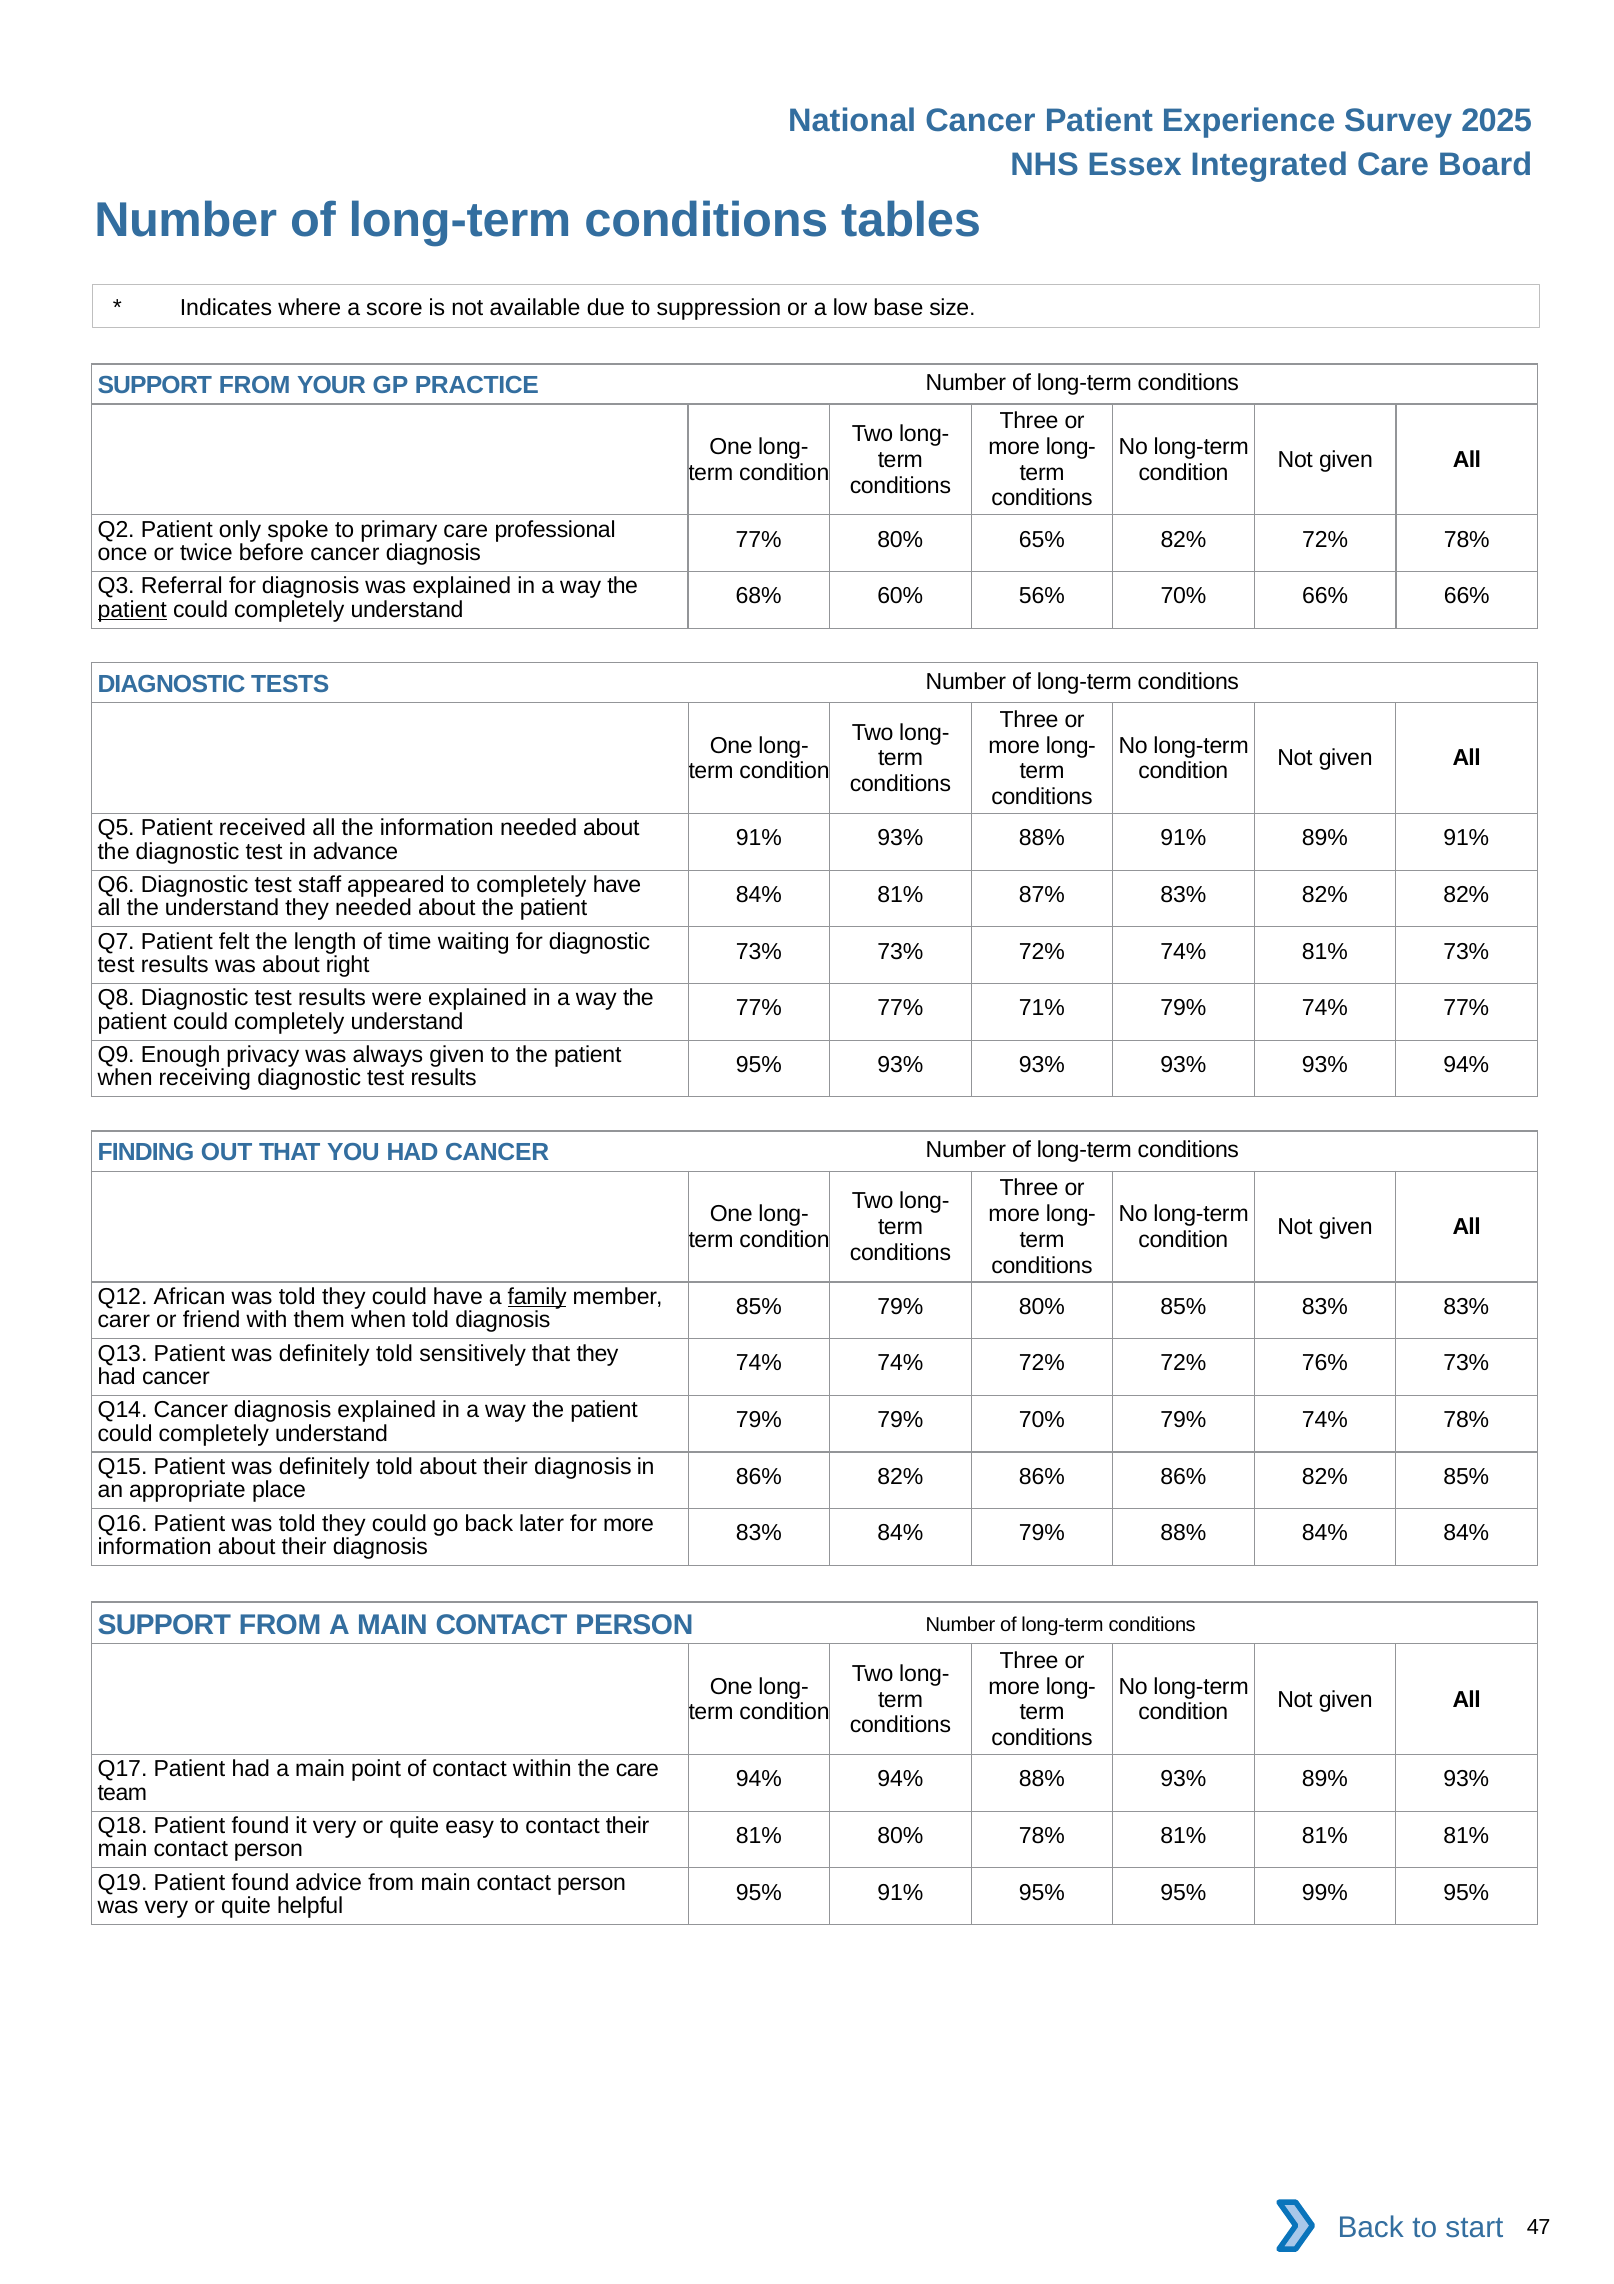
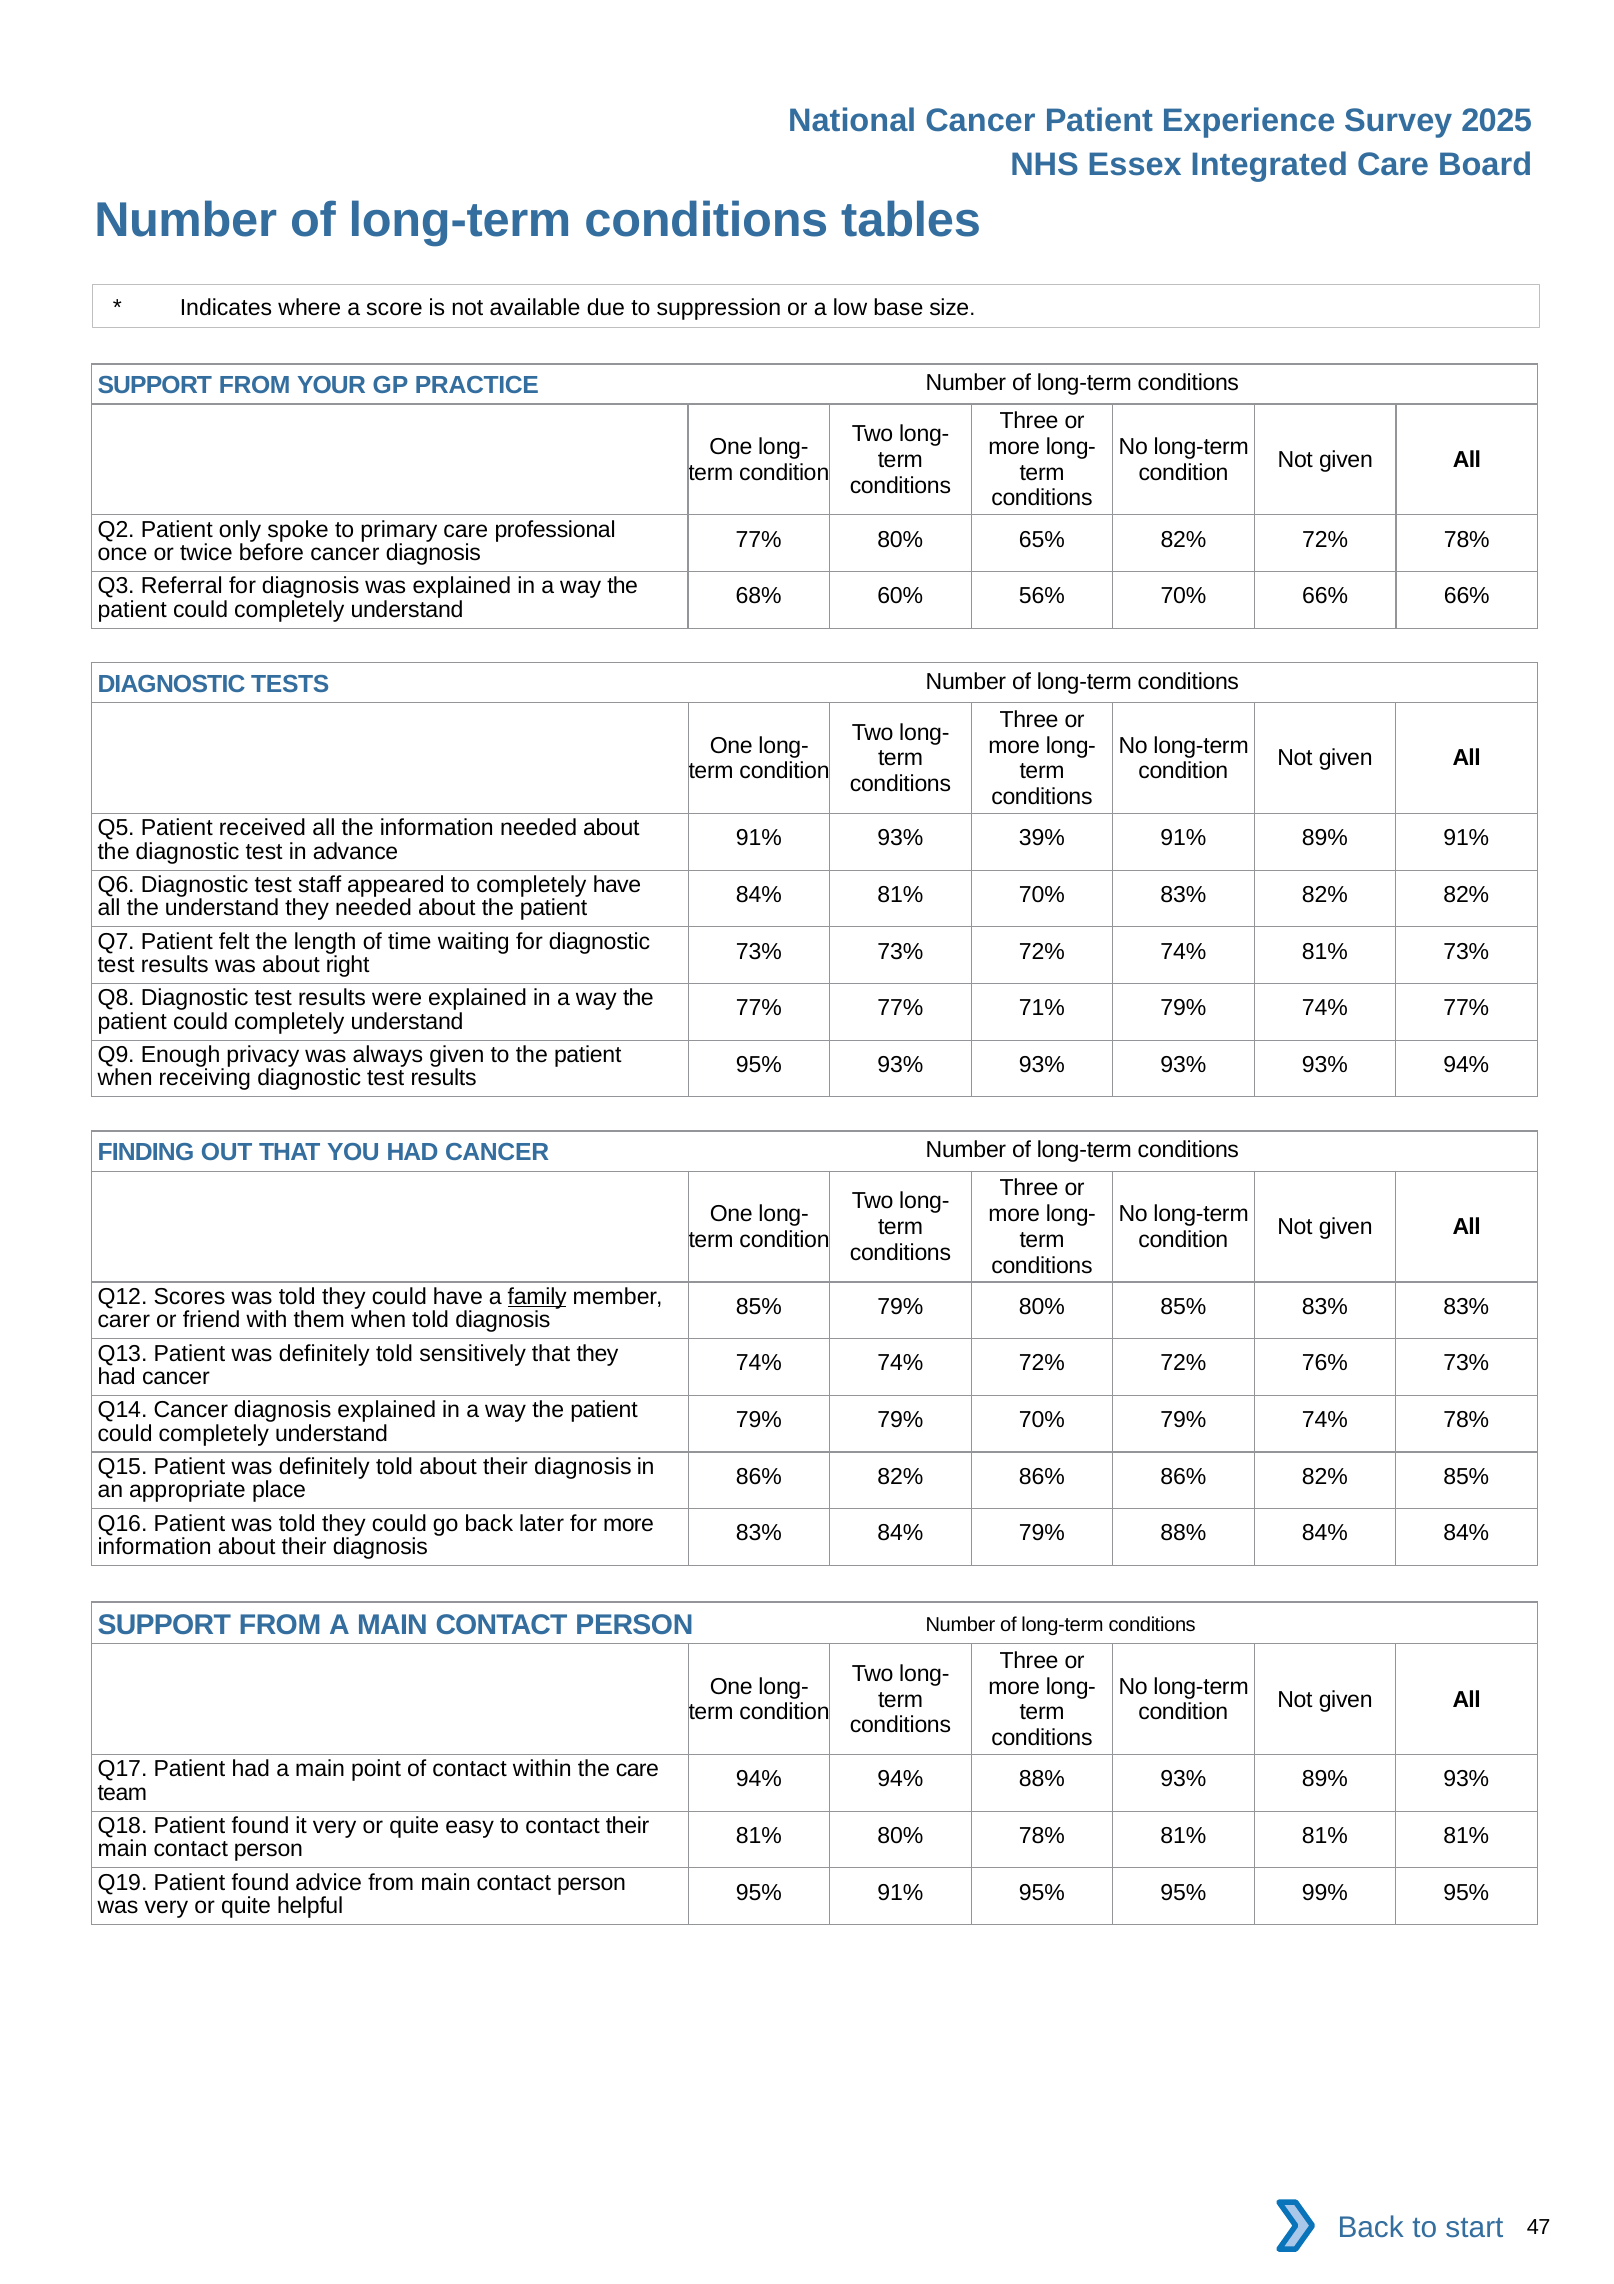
patient underline: present -> none (132, 610)
93% 88%: 88% -> 39% (1042, 838)
81% 87%: 87% -> 70% (1042, 895)
African: African -> Scores (189, 1297)
